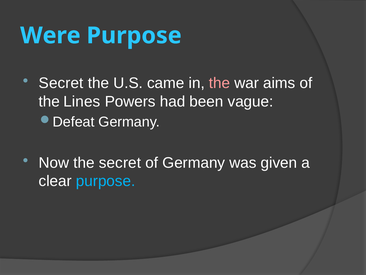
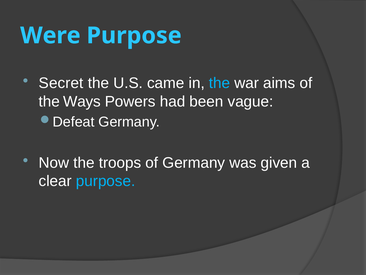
the colour: pink -> light blue (220, 83)
Lines: Lines -> Ways (82, 101)
the secret: secret -> troops (120, 163)
